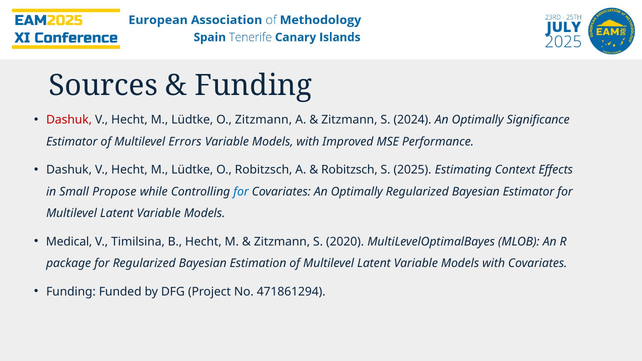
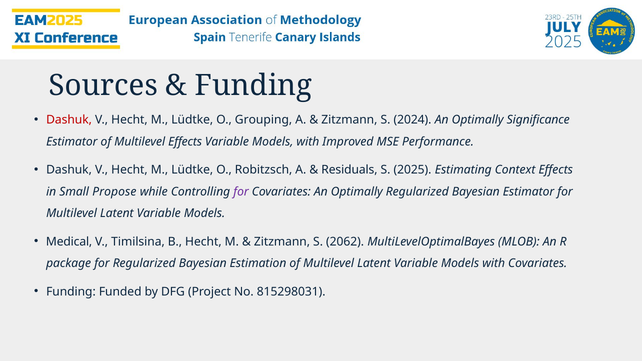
O Zitzmann: Zitzmann -> Grouping (264, 120)
Multilevel Errors: Errors -> Effects (185, 142)
Robitzsch: Robitzsch -> Residuals (349, 170)
for colour: blue -> purple (241, 192)
2020: 2020 -> 2062 (345, 242)
471861294: 471861294 -> 815298031 (291, 292)
